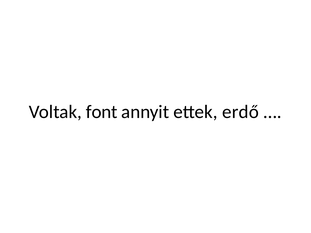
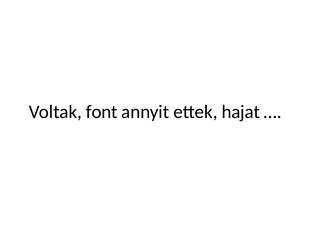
erdő: erdő -> hajat (241, 112)
